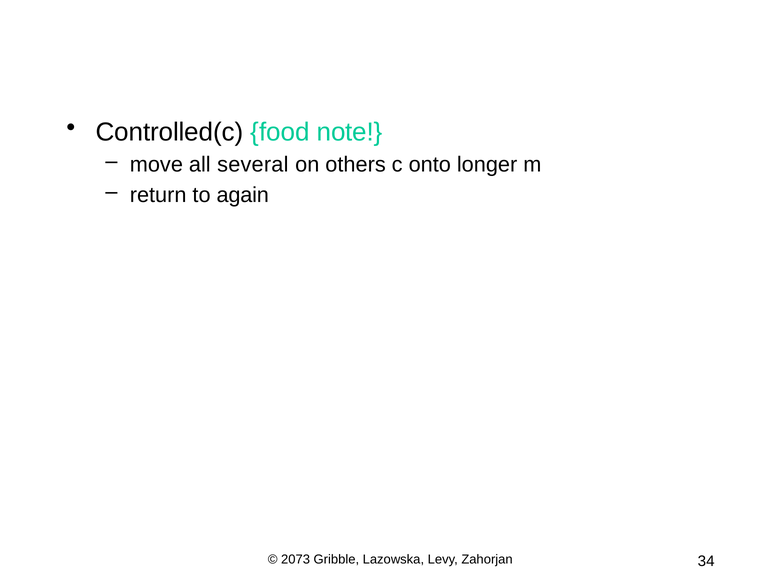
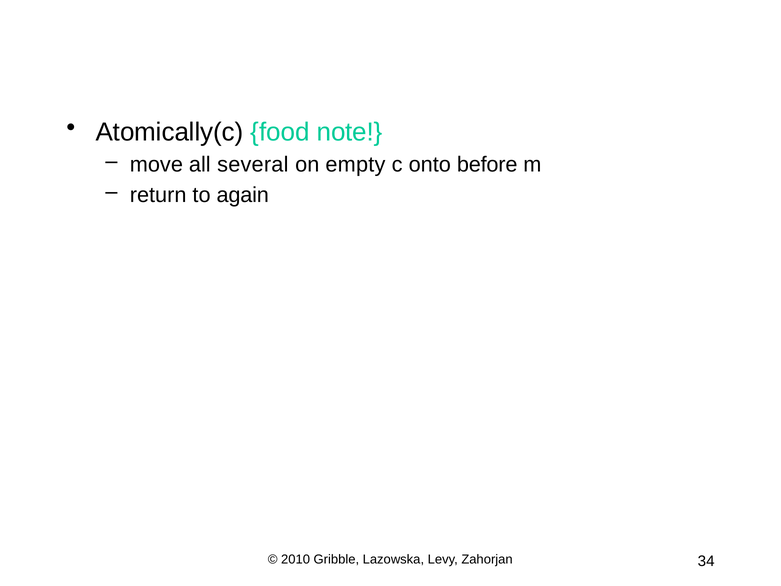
Controlled(c: Controlled(c -> Atomically(c (169, 132)
others: others -> empty (355, 165)
longer: longer -> before (487, 165)
2073: 2073 -> 2010 (296, 559)
